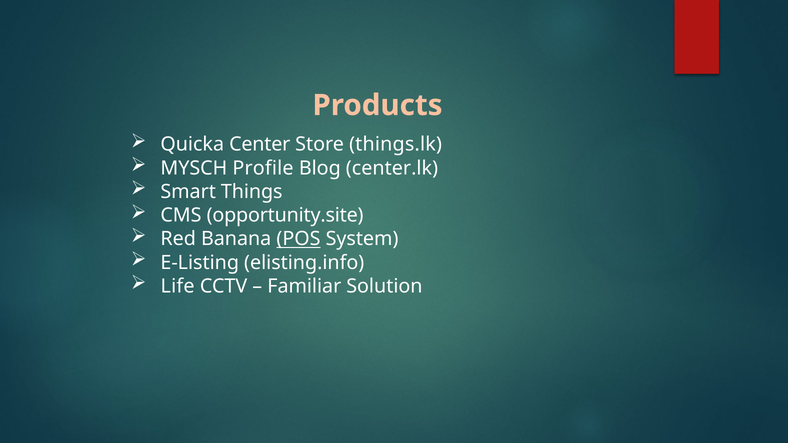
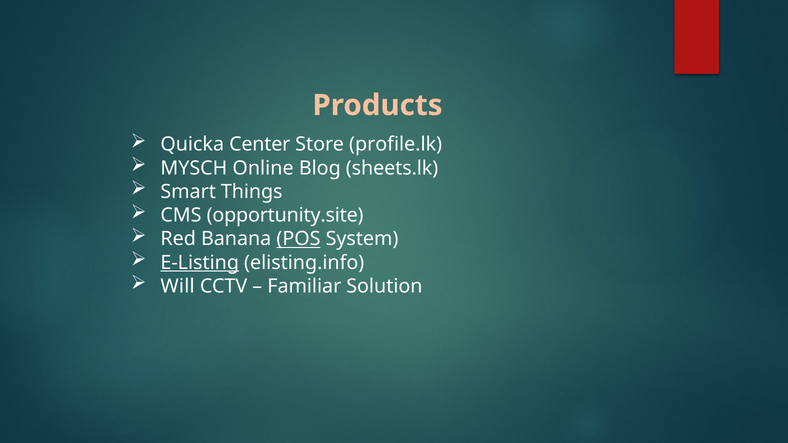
things.lk: things.lk -> profile.lk (396, 145)
Profile: Profile -> Online (263, 168)
center.lk: center.lk -> sheets.lk (392, 168)
E-Listing underline: none -> present (200, 263)
Life: Life -> Will (178, 286)
